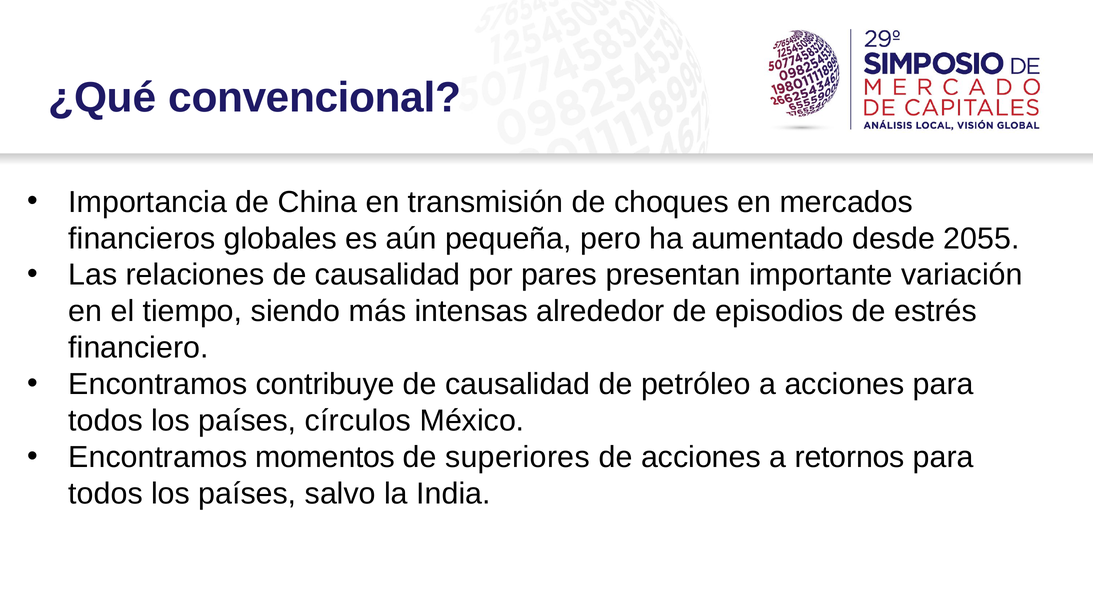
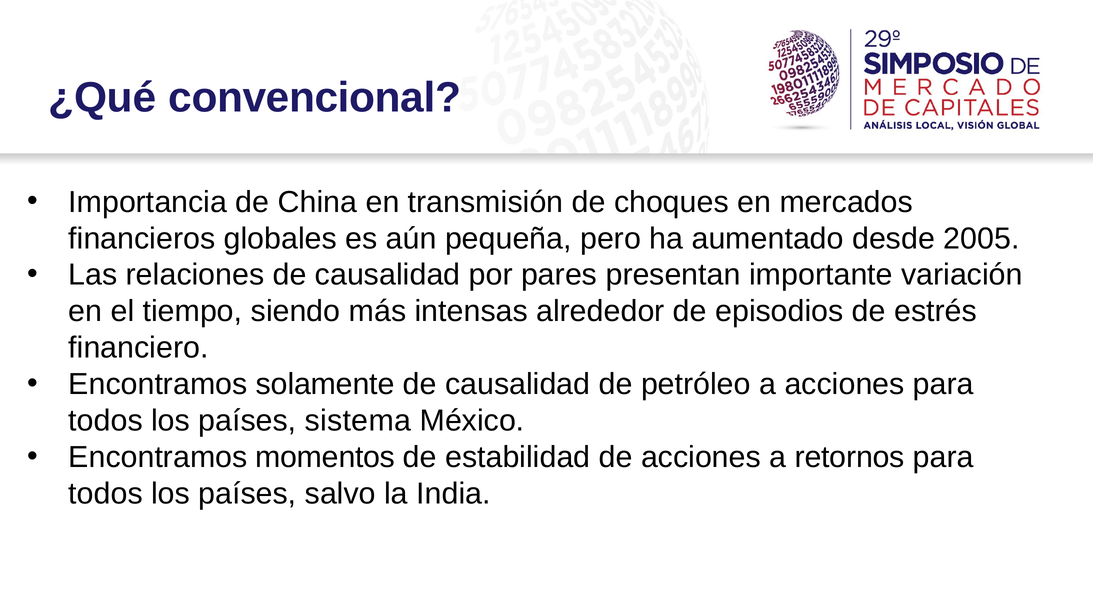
2055: 2055 -> 2005 (981, 238)
contribuye: contribuye -> solamente (325, 384)
círculos: círculos -> sistema (358, 421)
superiores: superiores -> estabilidad (518, 457)
